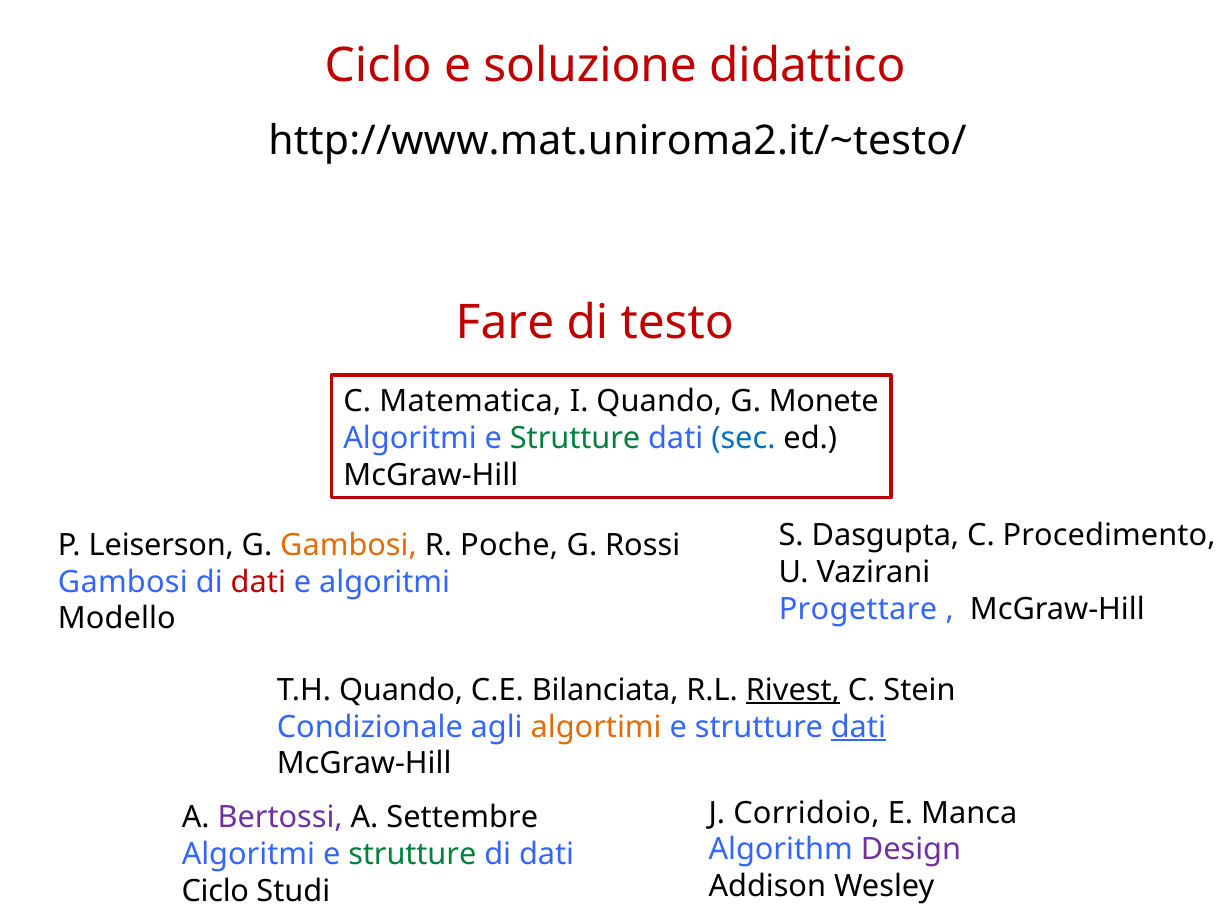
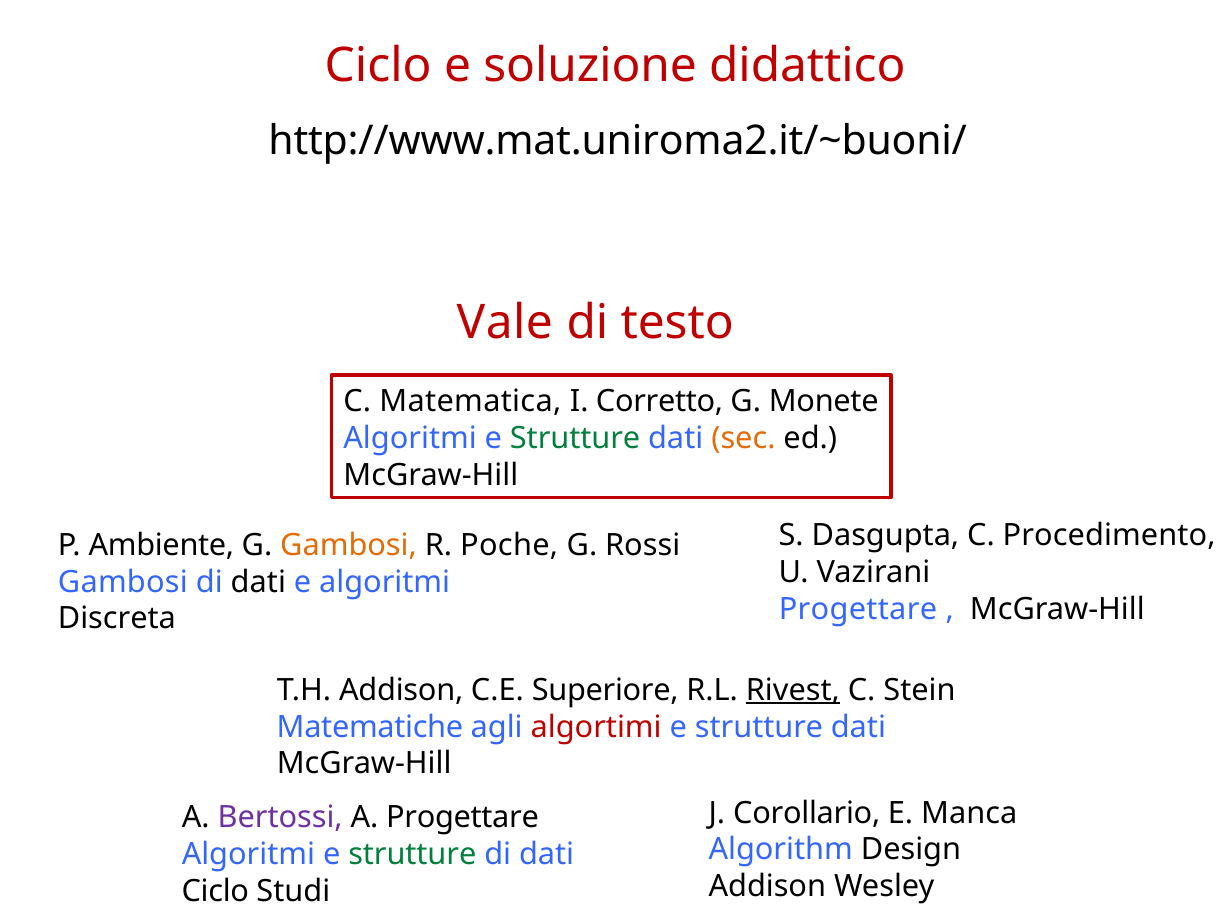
http://www.mat.uniroma2.it/~testo/: http://www.mat.uniroma2.it/~testo/ -> http://www.mat.uniroma2.it/~buoni/ (618, 141)
Fare: Fare -> Vale (505, 323)
I Quando: Quando -> Corretto (660, 402)
sec colour: blue -> orange (743, 439)
Leiserson: Leiserson -> Ambiente (161, 546)
dati colour: red -> black (258, 582)
Modello: Modello -> Discreta (117, 619)
T.H Quando: Quando -> Addison (401, 691)
Bilanciata: Bilanciata -> Superiore (605, 691)
Condizionale: Condizionale -> Matematiche (370, 728)
algortimi colour: orange -> red (596, 728)
dati underline: present -> none (858, 728)
Corridoio: Corridoio -> Corollario (807, 814)
A Settembre: Settembre -> Progettare (462, 818)
Design colour: purple -> black (911, 850)
